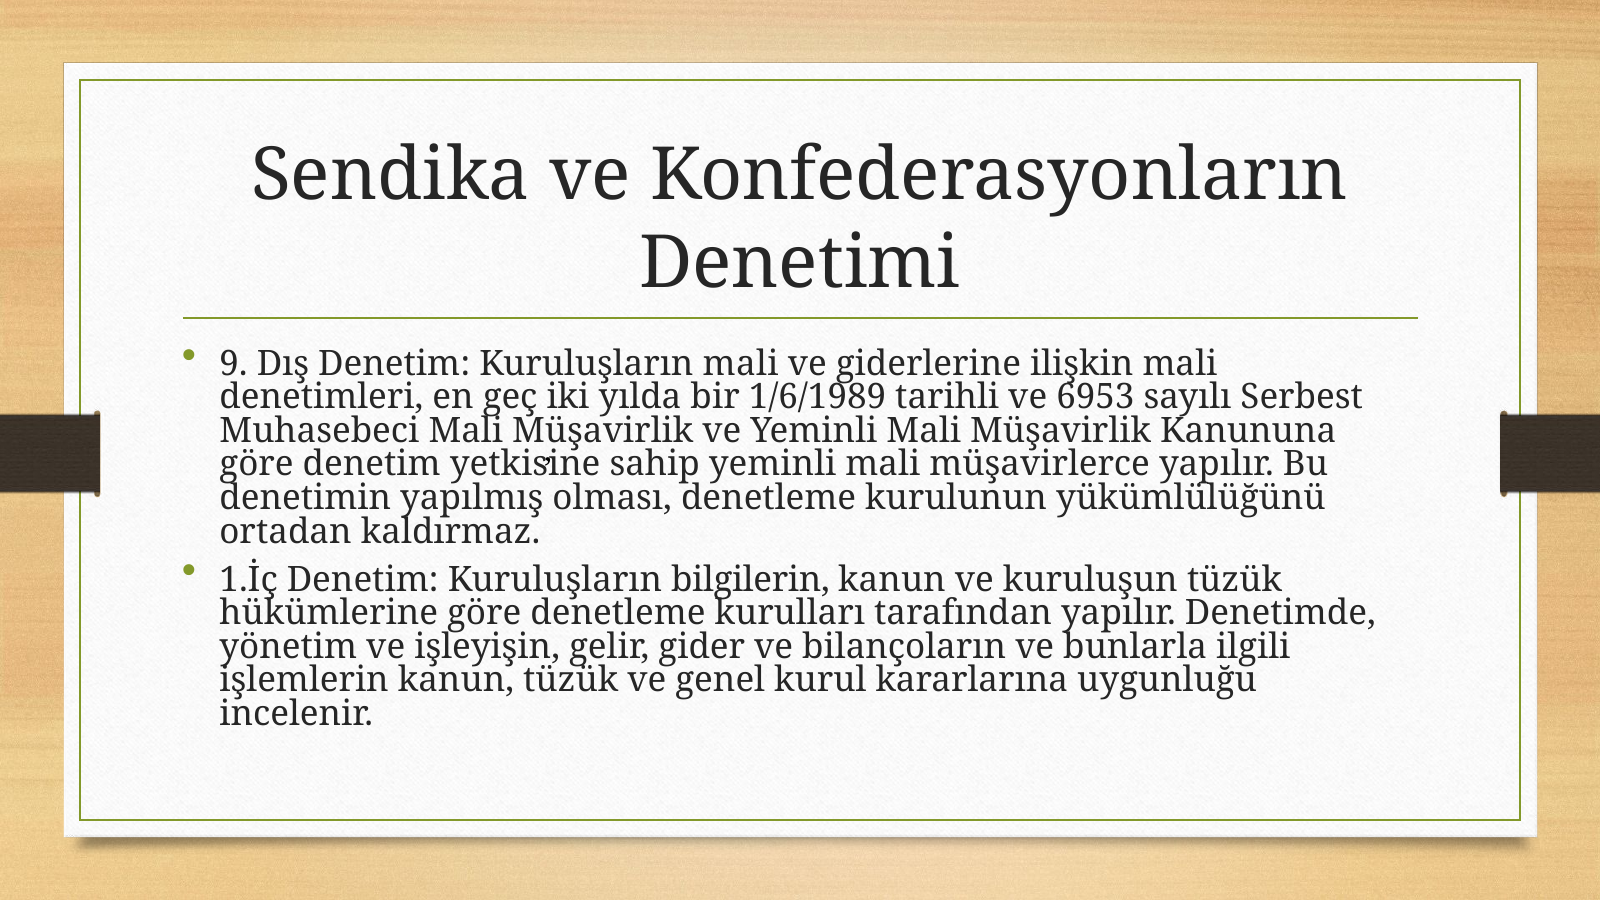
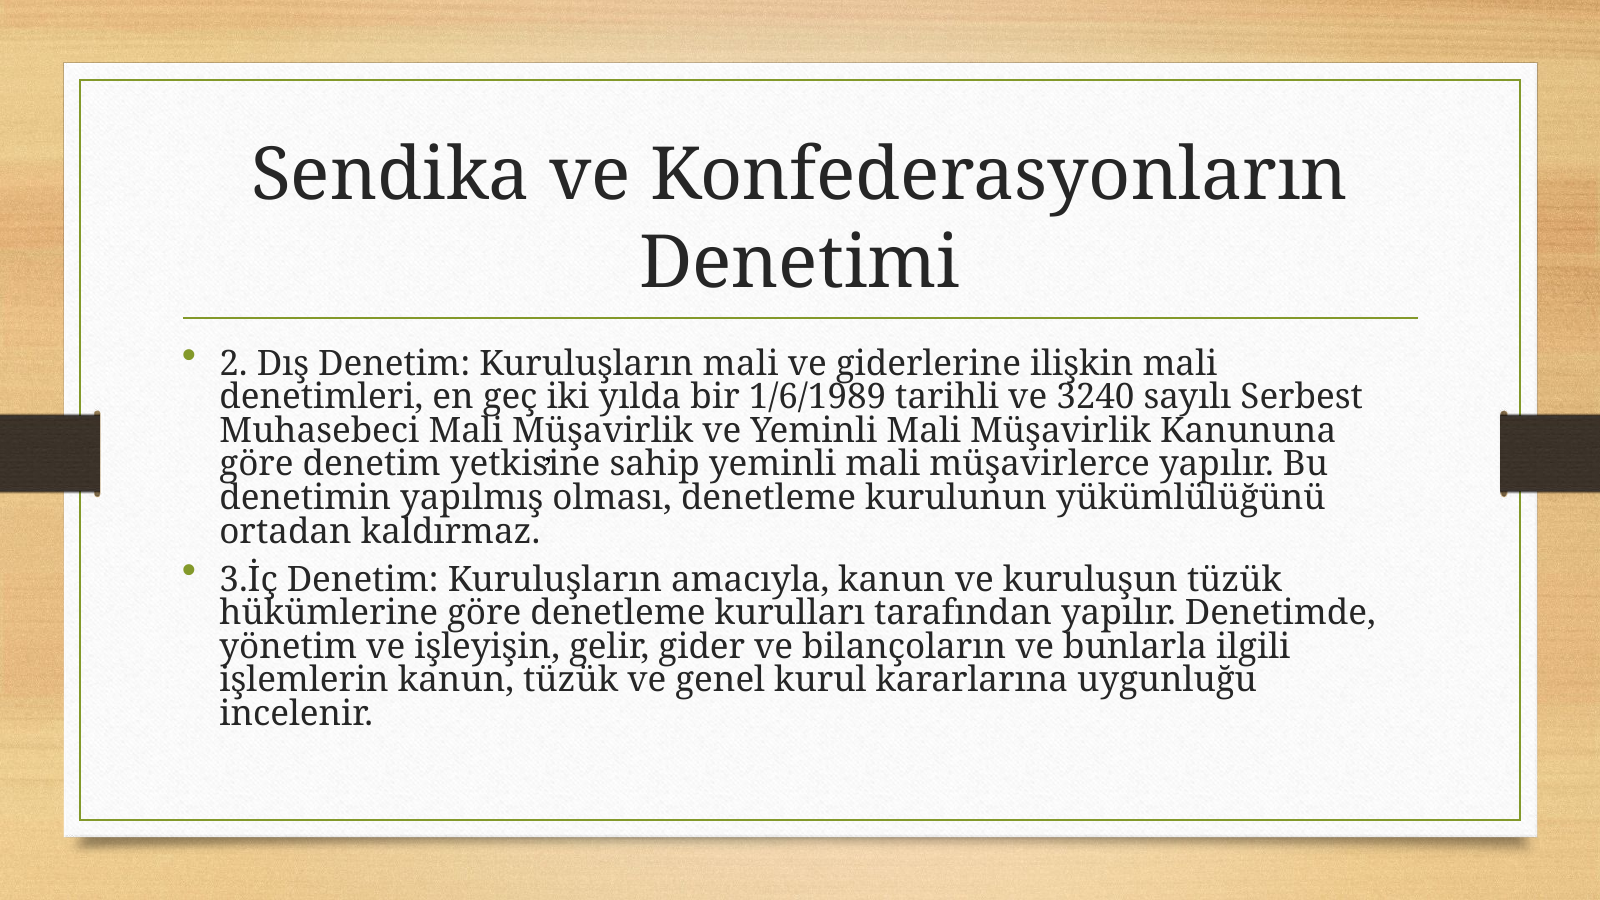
9: 9 -> 2 (234, 364)
6953: 6953 -> 3240 (1095, 397)
1.İç: 1.İç -> 3.İç (249, 580)
bilgilerin: bilgilerin -> amacıyla (750, 580)
